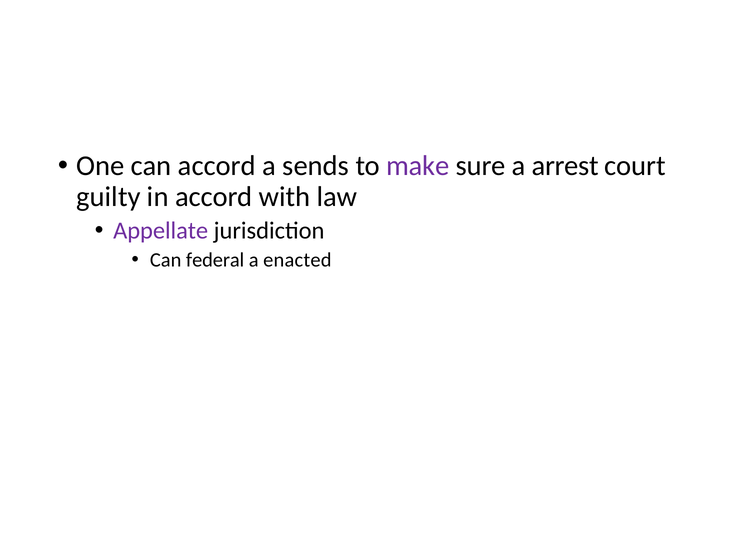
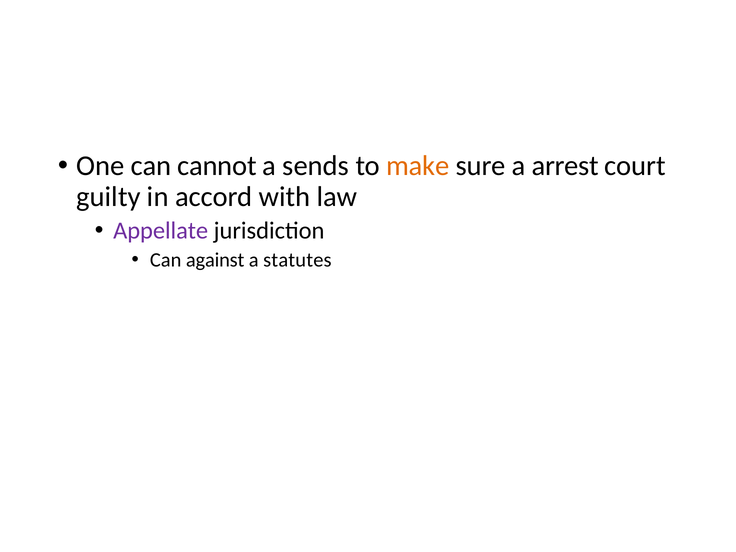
can accord: accord -> cannot (217, 166)
make colour: purple -> orange (418, 166)
federal: federal -> against (215, 260)
enacted: enacted -> statutes (297, 260)
